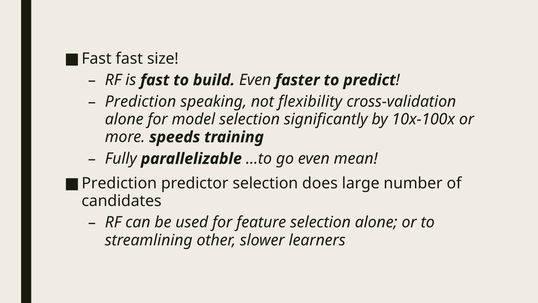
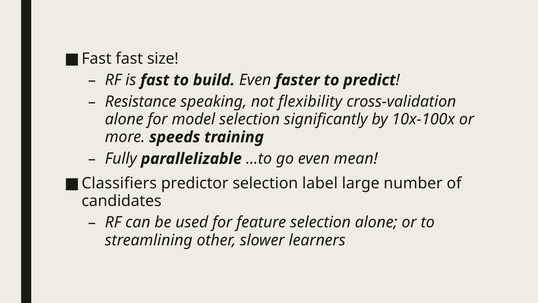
Prediction: Prediction -> Resistance (141, 102)
Prediction: Prediction -> Classifiers (119, 183)
does: does -> label (320, 183)
